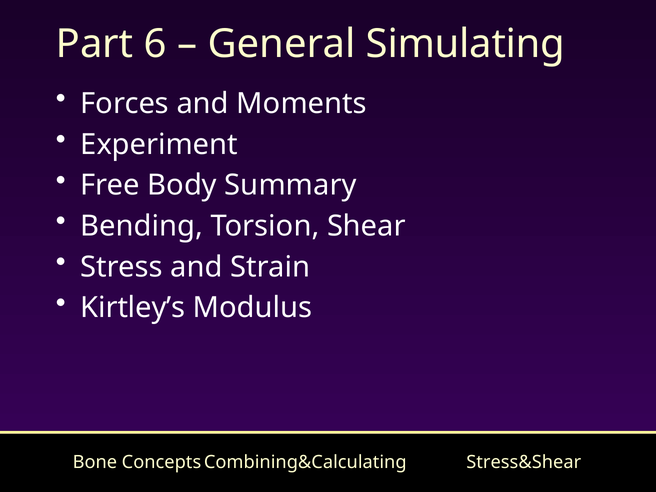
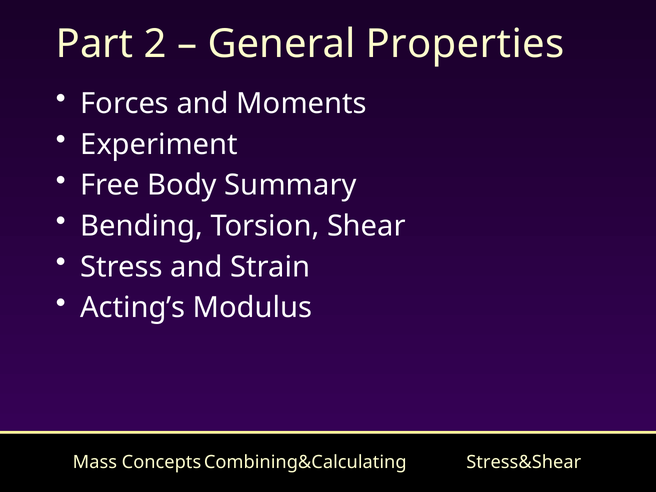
6: 6 -> 2 (155, 44)
Simulating: Simulating -> Properties (465, 44)
Kirtley’s: Kirtley’s -> Acting’s (133, 308)
Bone: Bone -> Mass (95, 462)
